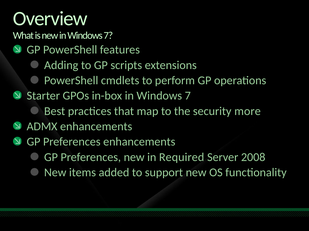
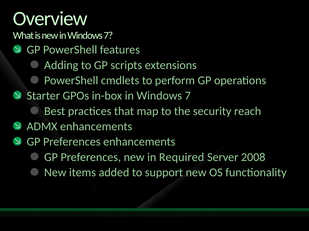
more: more -> reach (248, 111)
